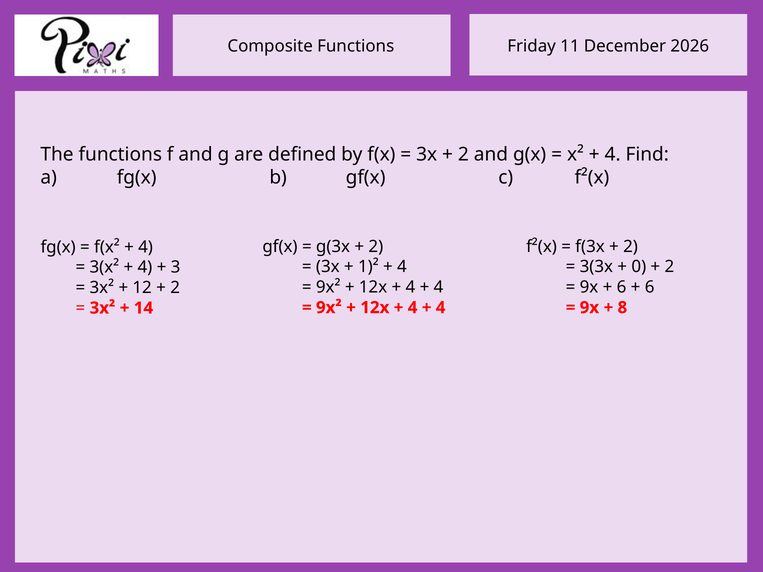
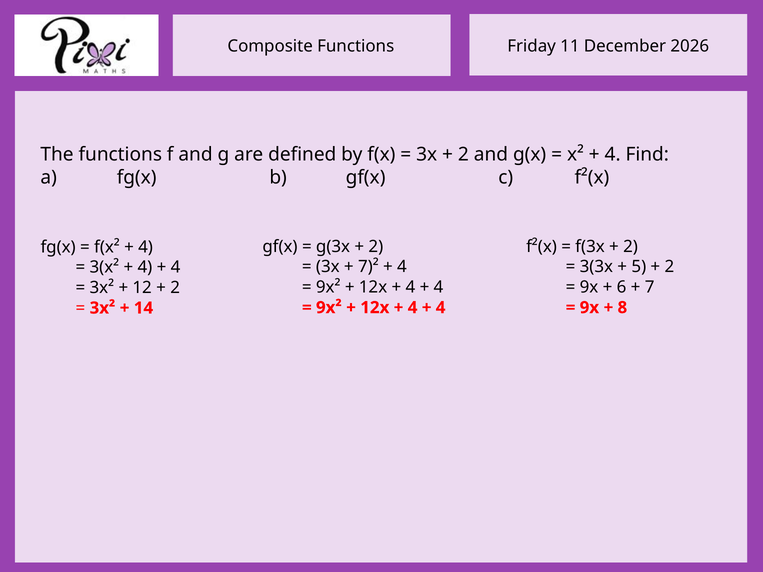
1)²: 1)² -> 7)² (368, 267)
0: 0 -> 5 (639, 267)
3: 3 -> 4 (176, 267)
6: 6 -> 7 (650, 287)
